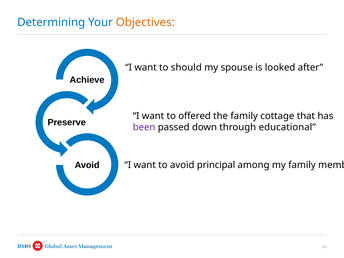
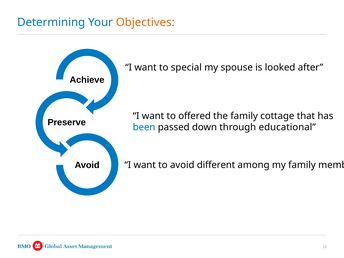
should: should -> special (186, 68)
been colour: purple -> blue (144, 127)
principal: principal -> different (216, 165)
